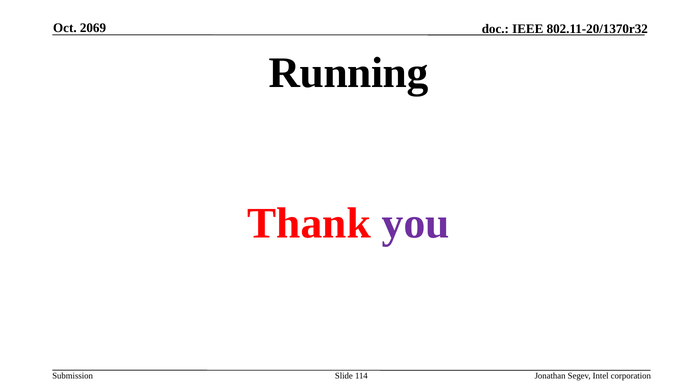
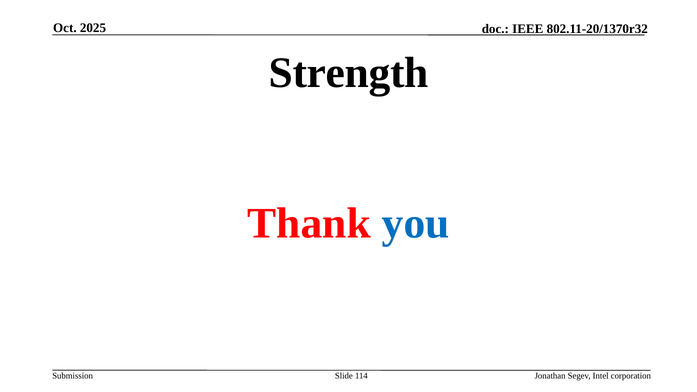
2069: 2069 -> 2025 (93, 28)
Running: Running -> Strength (349, 73)
you colour: purple -> blue (416, 223)
